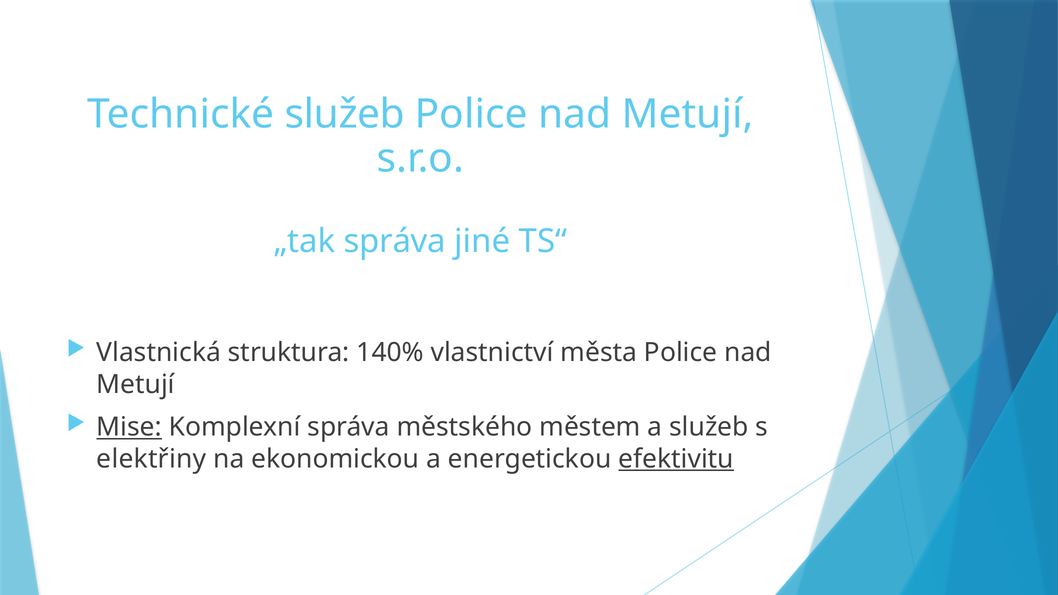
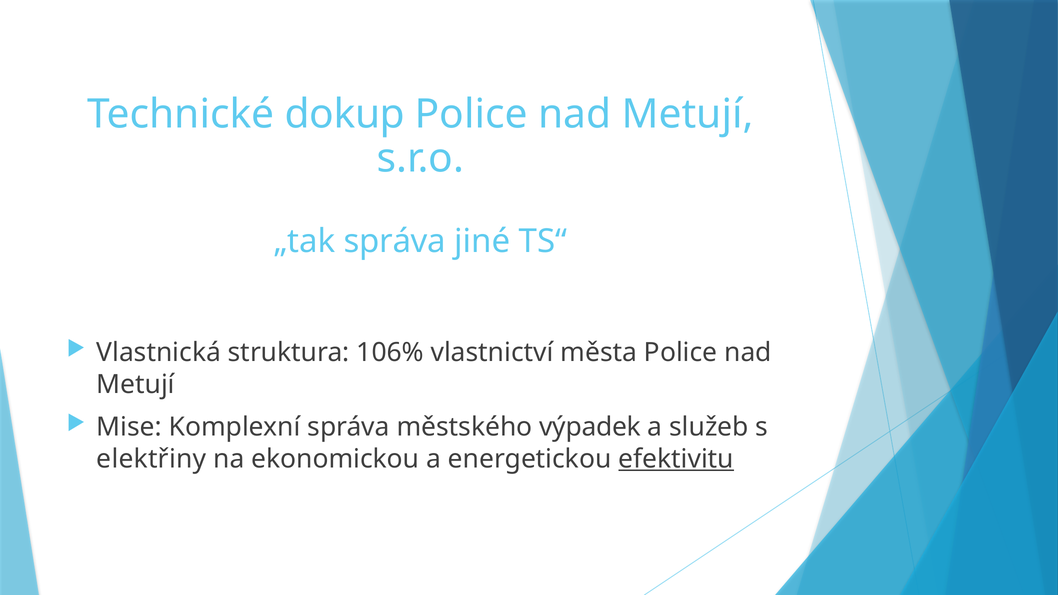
Technické služeb: služeb -> dokup (345, 114)
140%: 140% -> 106% (390, 353)
Mise underline: present -> none (129, 427)
městem: městem -> výpadek (590, 427)
